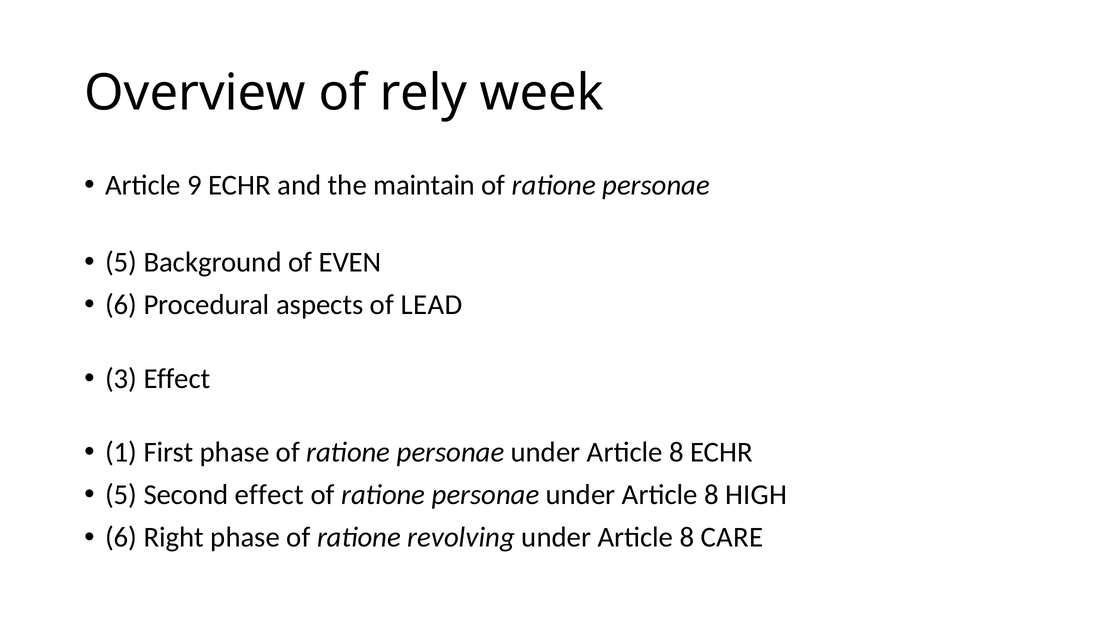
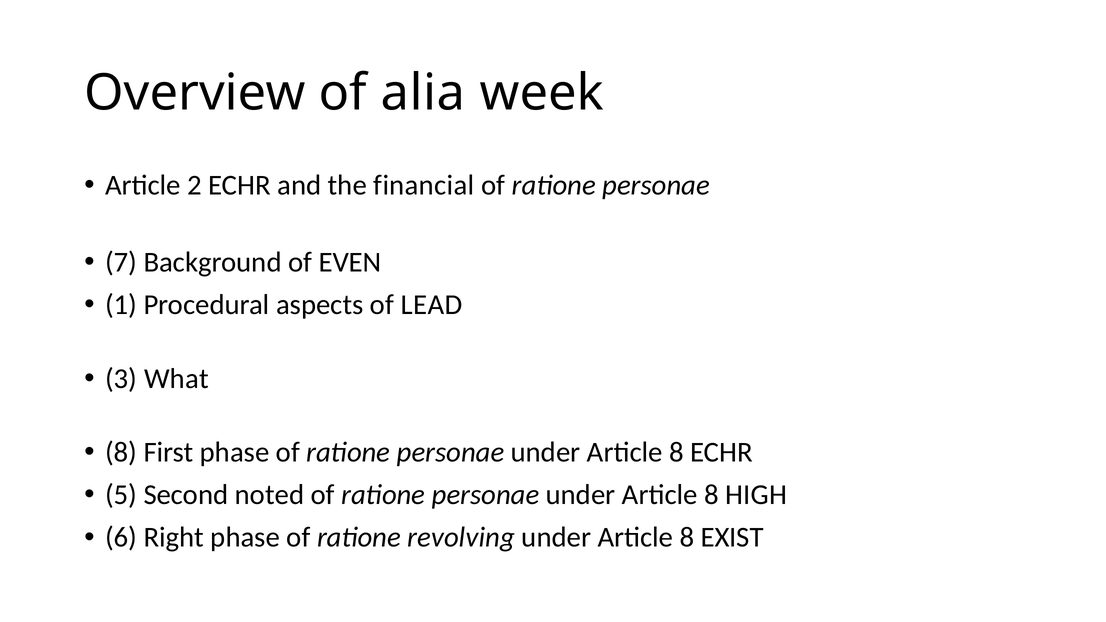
rely: rely -> alia (423, 93)
9: 9 -> 2 (194, 185)
maintain: maintain -> financial (424, 185)
5: 5 -> 7 (121, 262)
6: 6 -> 1 (121, 305)
3 Effect: Effect -> What (177, 379)
1: 1 -> 8 (121, 452)
Second effect: effect -> noted (270, 495)
CARE: CARE -> EXIST (732, 538)
